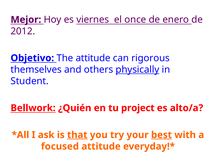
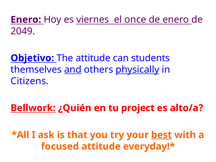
Mejor: Mejor -> Enero (26, 20)
2012: 2012 -> 2049 (23, 31)
rigorous: rigorous -> students (151, 58)
and underline: none -> present (73, 70)
Student: Student -> Citizens (30, 81)
that underline: present -> none (77, 135)
